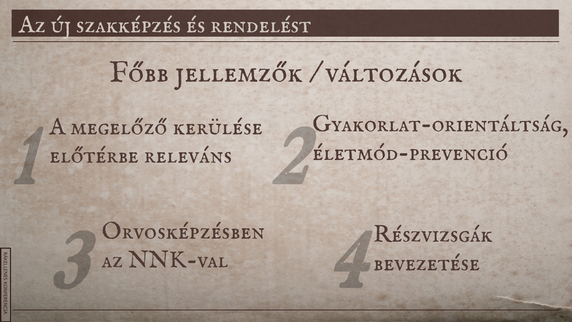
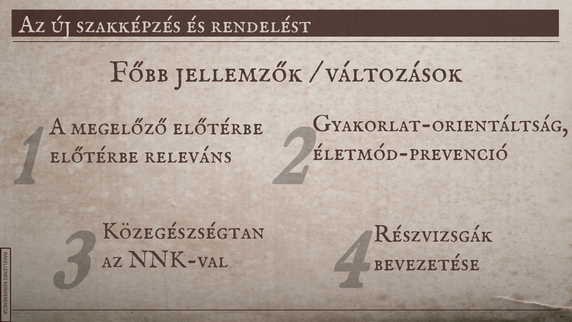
megelőző kerülése: kerülése -> előtérbe (218, 126)
Orvosképzésben: Orvosképzésben -> Közegészségtan (183, 231)
